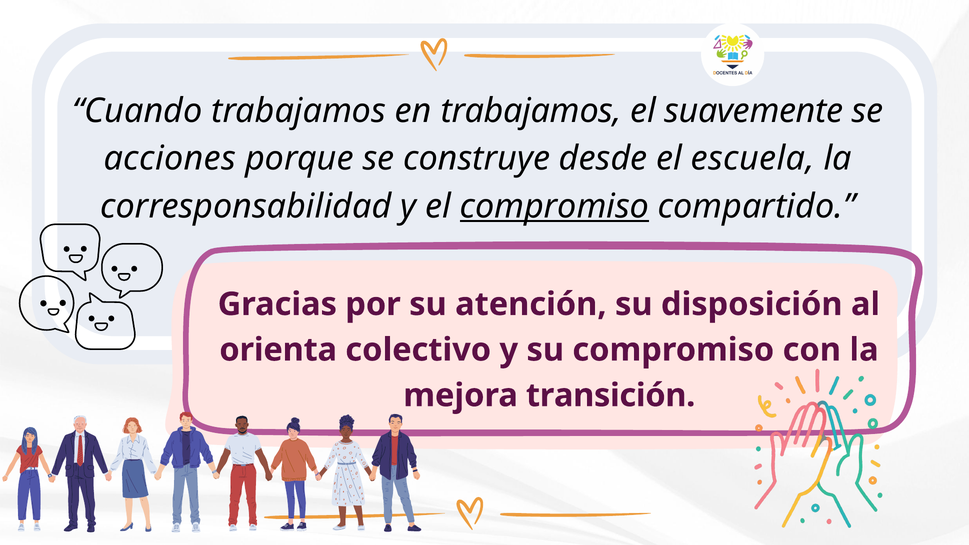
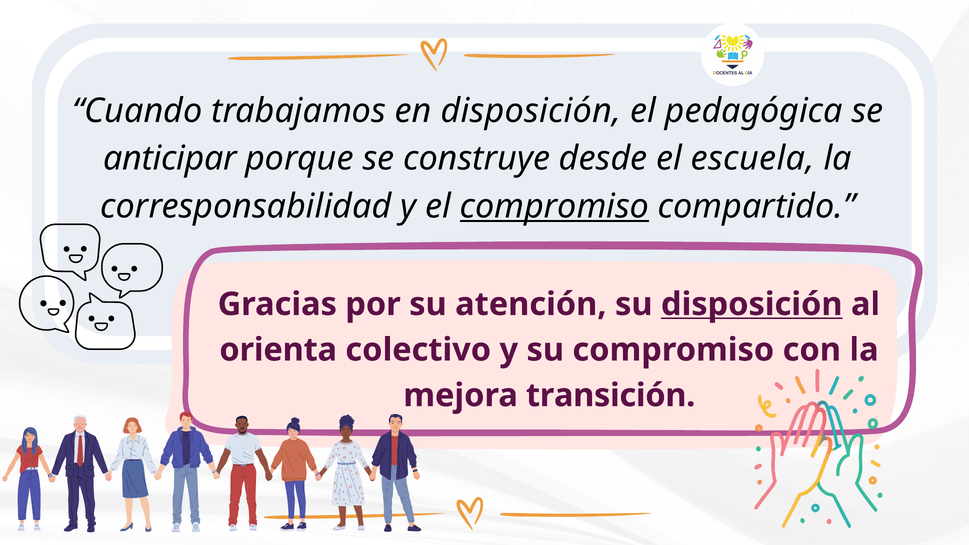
en trabajamos: trabajamos -> disposición (531, 111)
suavemente: suavemente -> pedagógica (754, 111)
acciones: acciones -> anticipar (170, 159)
disposición underline: none -> present (752, 304)
